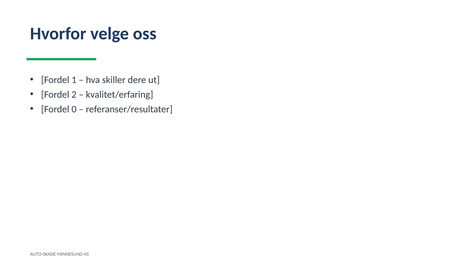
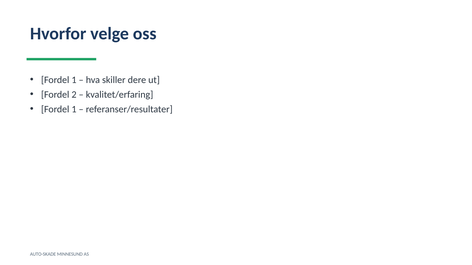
0: 0 -> 1 (74, 109)
